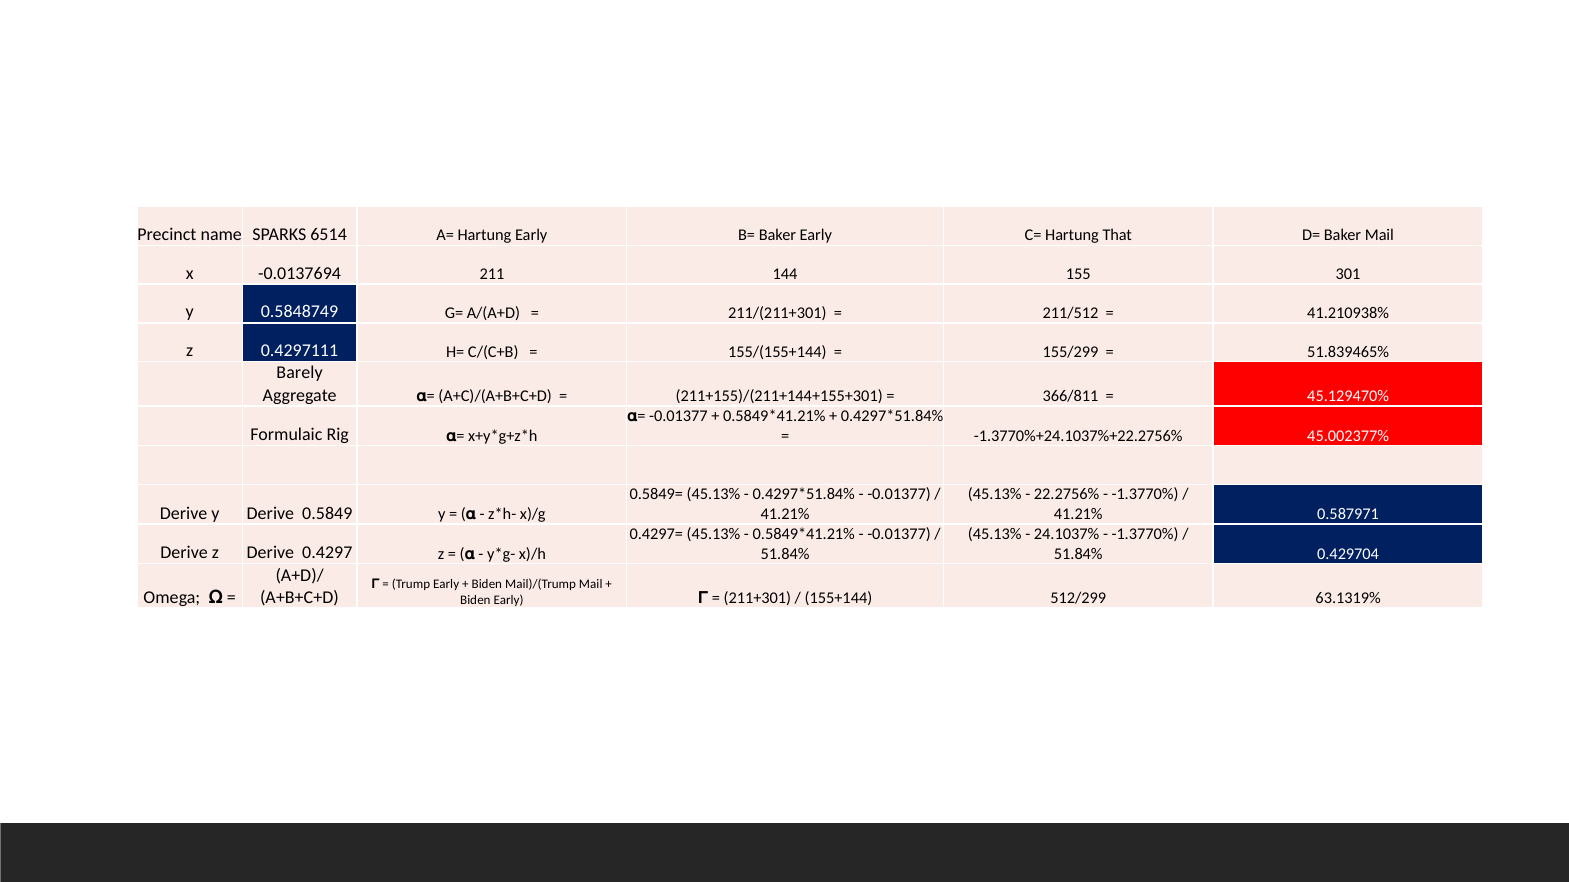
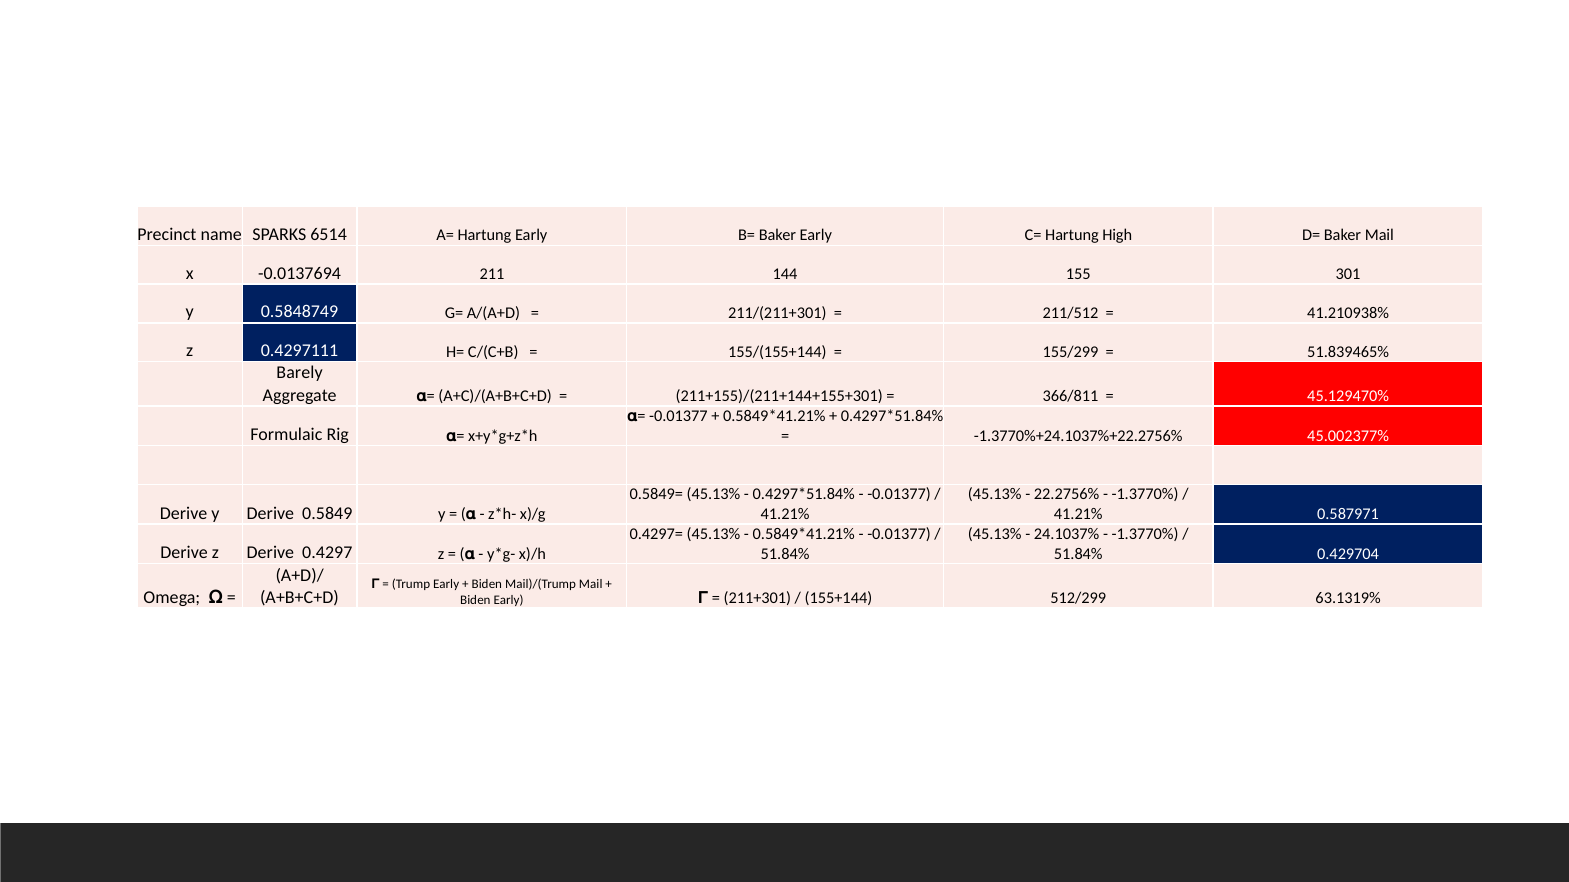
That: That -> High (1117, 236)
